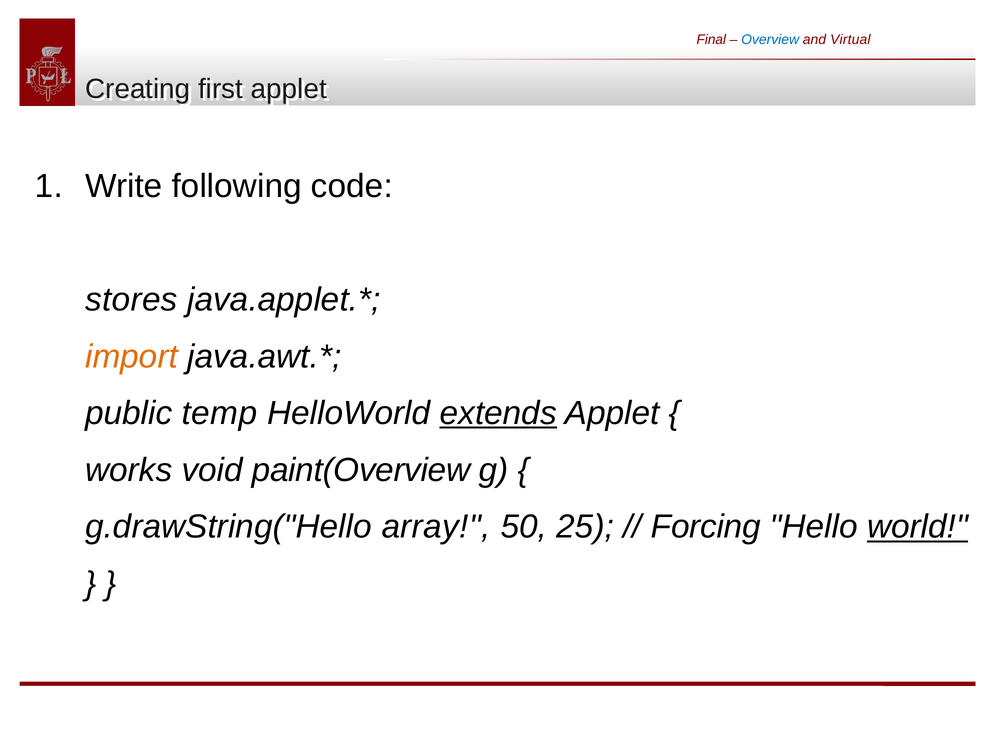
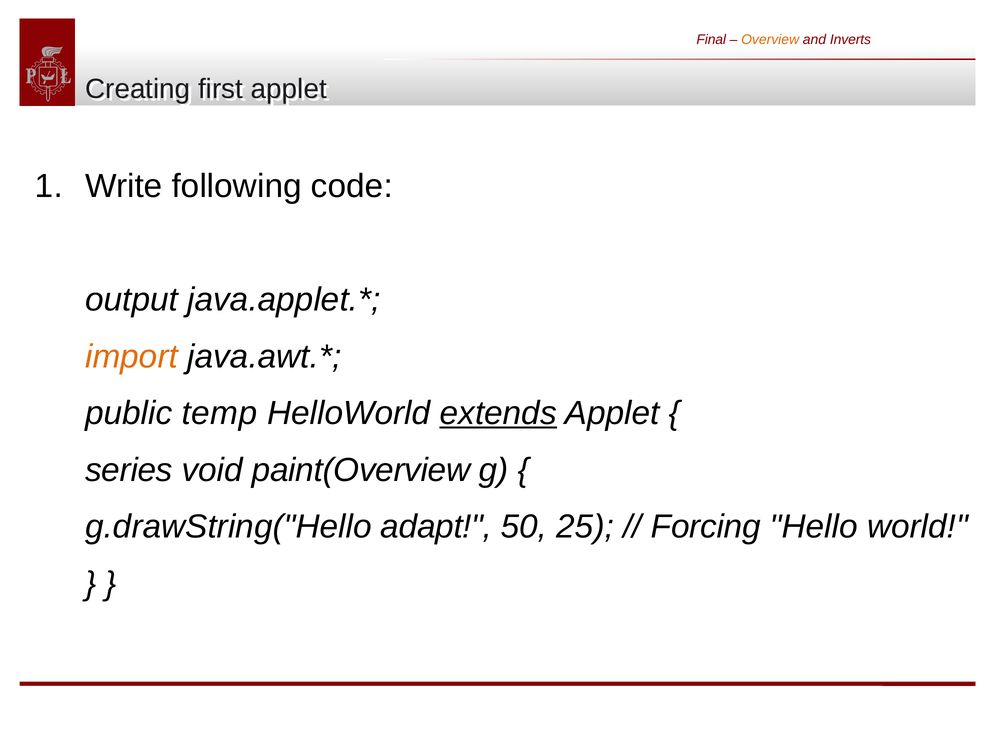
Overview colour: blue -> orange (770, 40)
Virtual: Virtual -> Inverts (850, 40)
stores: stores -> output (132, 300)
works: works -> series (129, 470)
array: array -> adapt (436, 527)
world underline: present -> none (918, 527)
